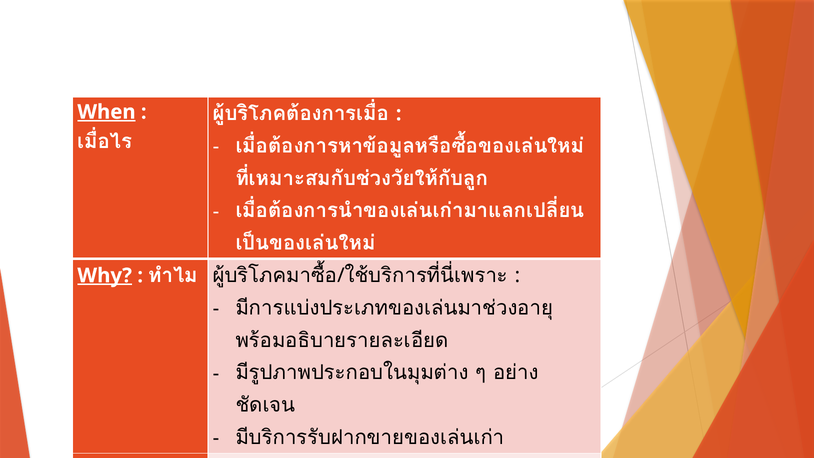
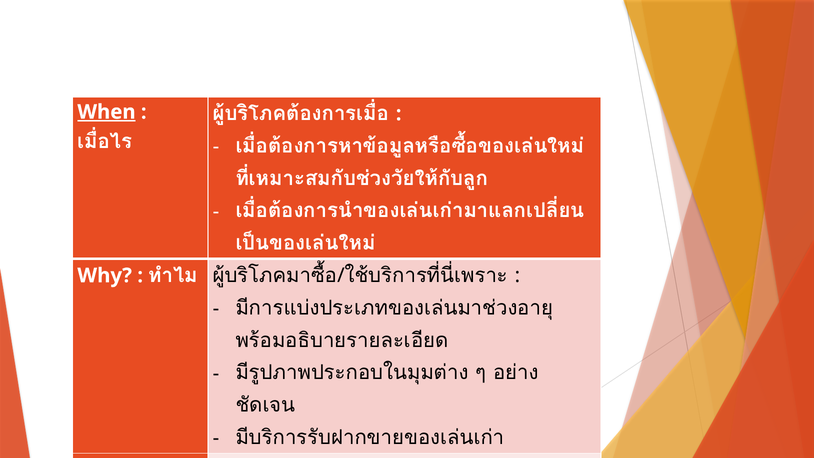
Why underline: present -> none (105, 275)
